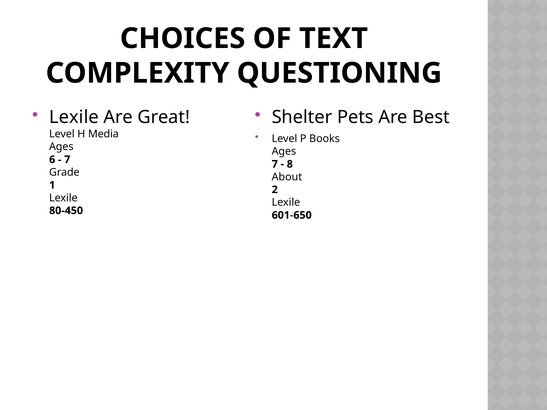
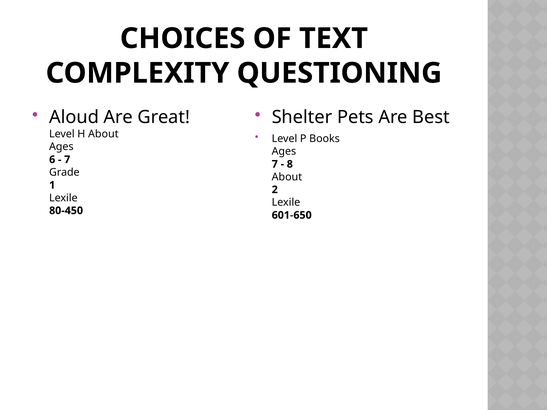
Lexile: Lexile -> Aloud (74, 117)
H Media: Media -> About (103, 134)
